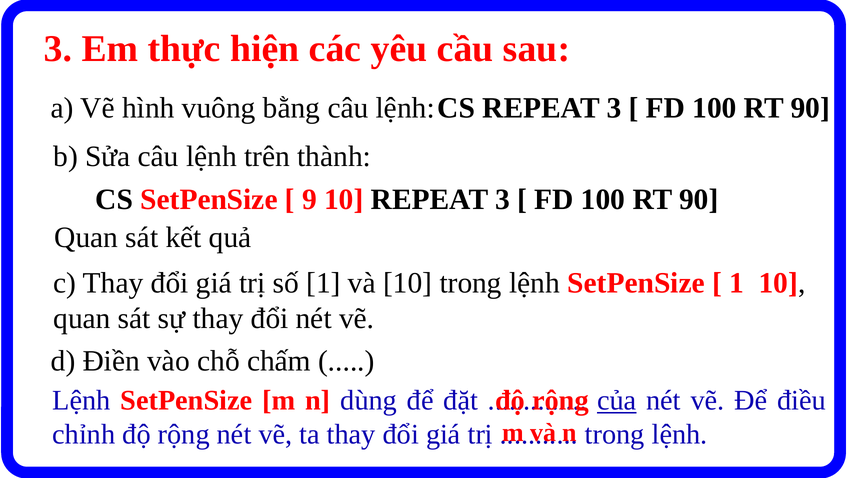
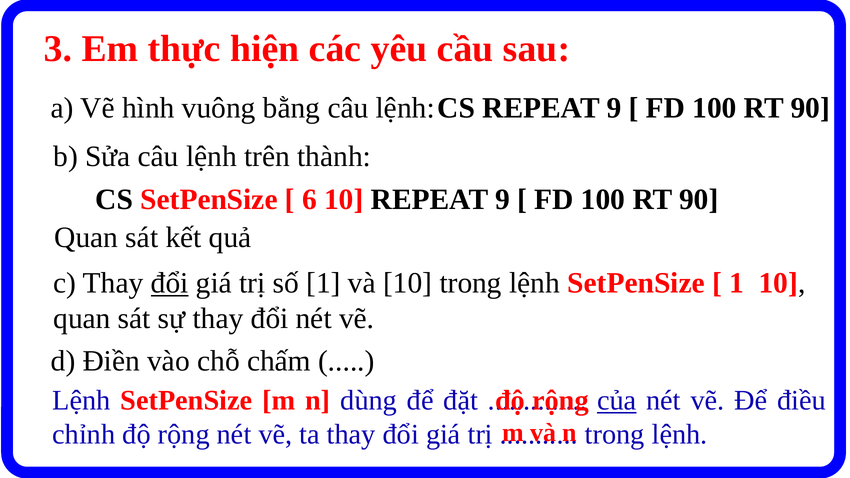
CS REPEAT 3: 3 -> 9 (614, 108)
9: 9 -> 6 (310, 199)
10 REPEAT 3: 3 -> 9 (502, 199)
đổi underline: none -> present (170, 283)
